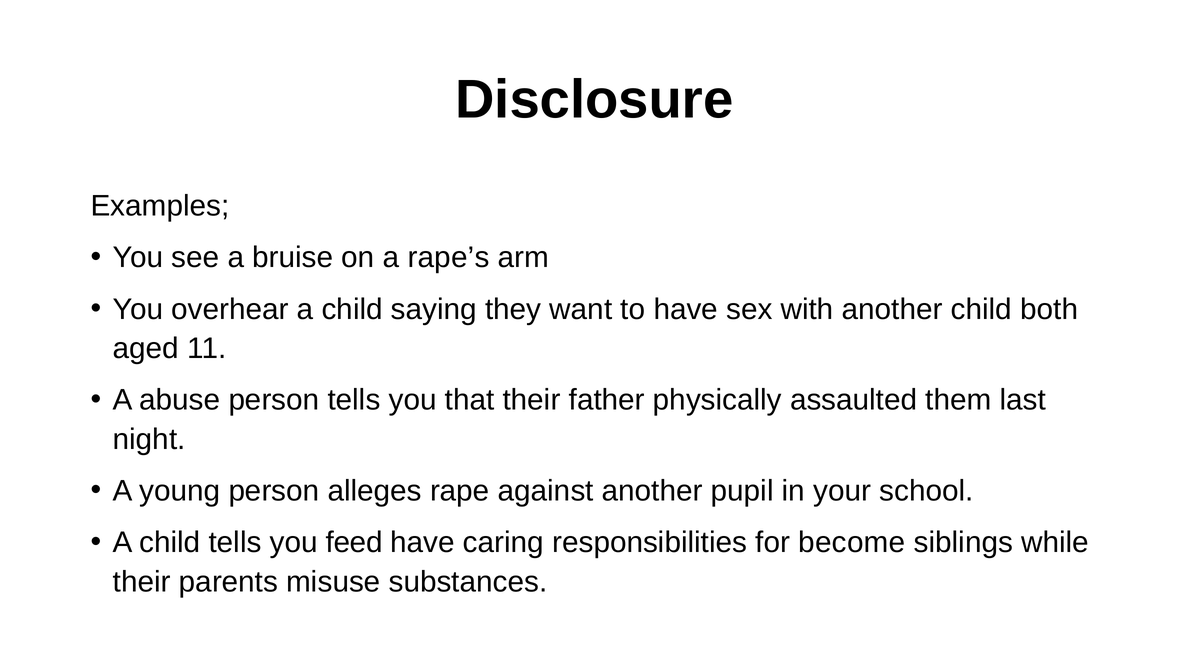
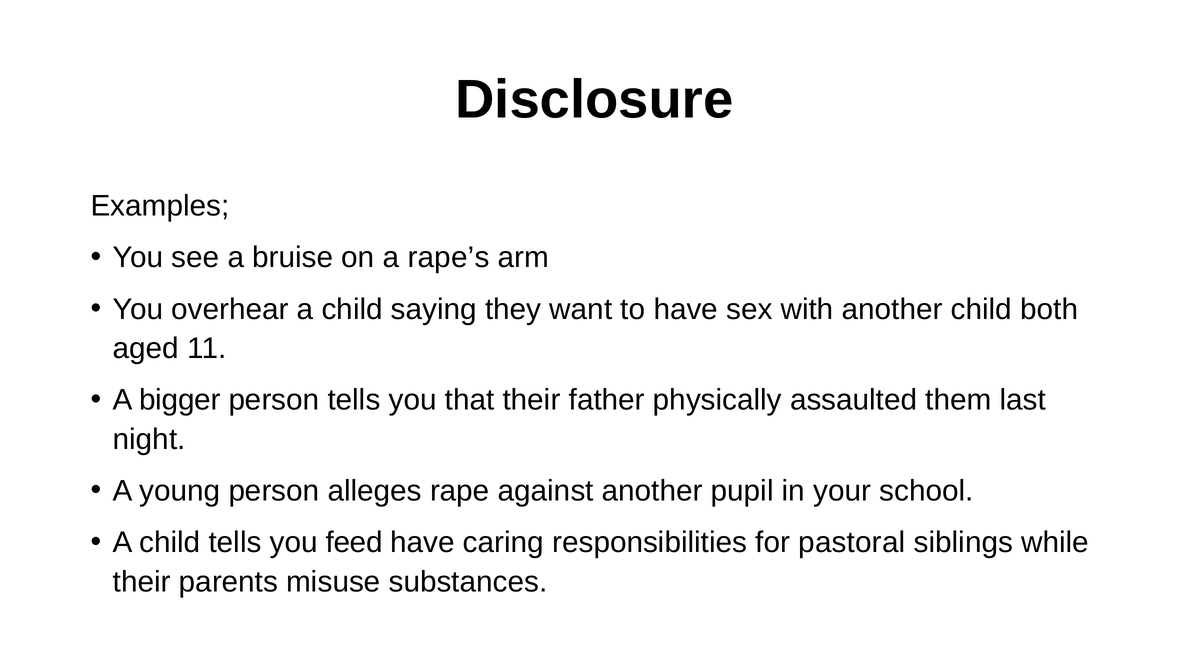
abuse: abuse -> bigger (180, 400)
become: become -> pastoral (852, 542)
